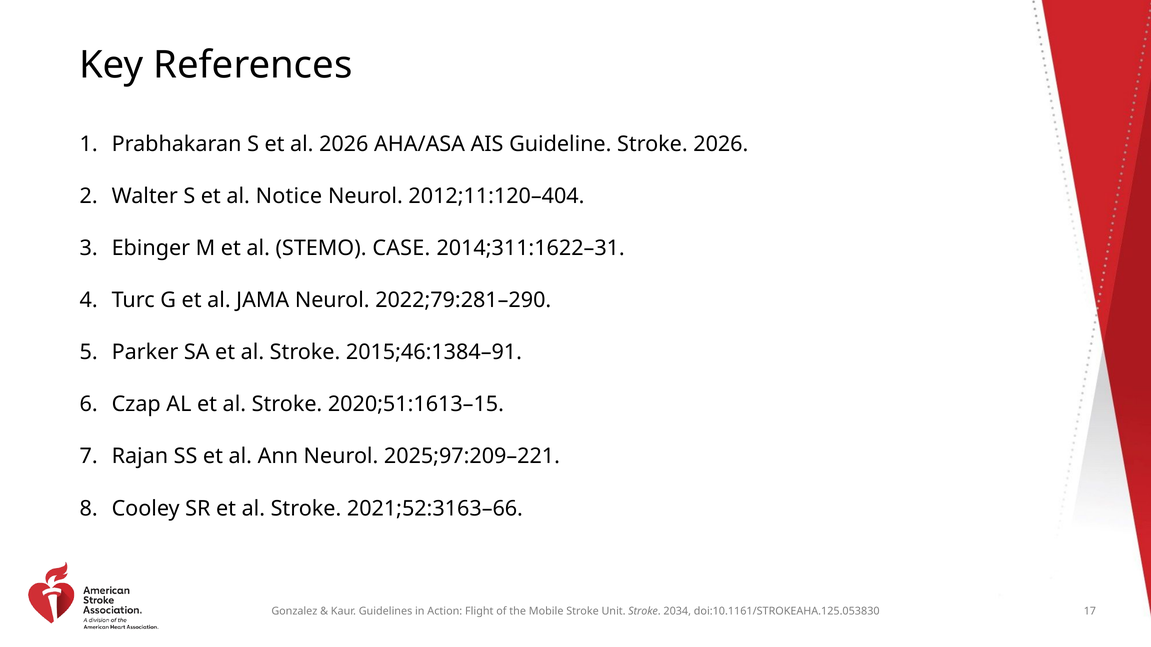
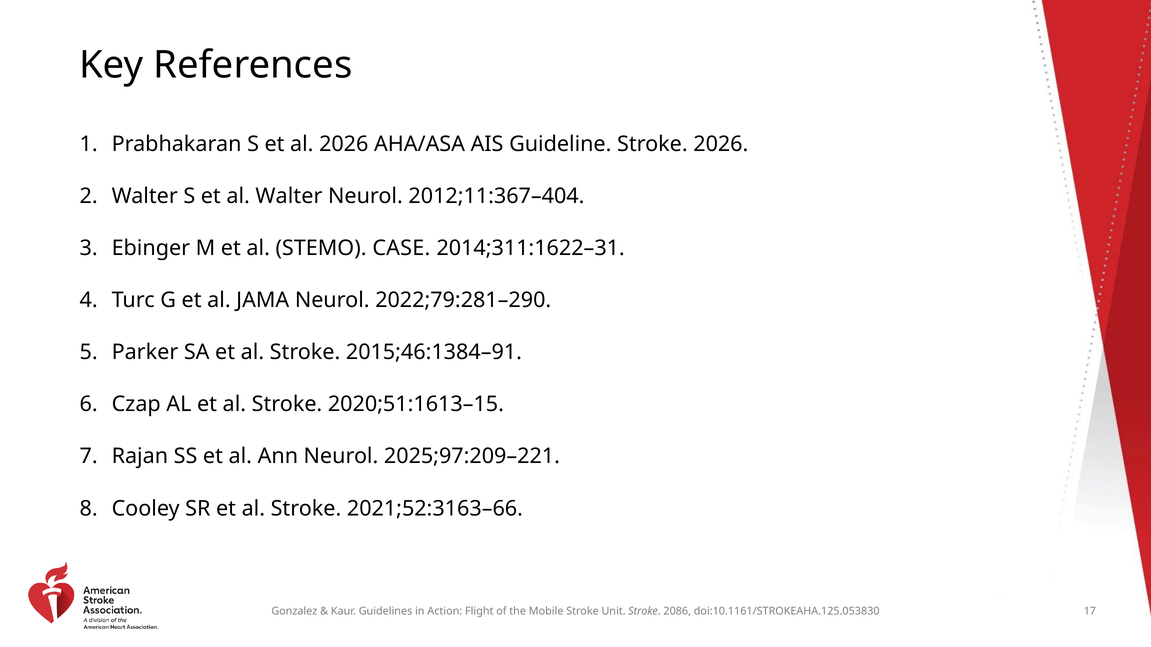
al Notice: Notice -> Walter (289, 196)
2012;11:120–404: 2012;11:120–404 -> 2012;11:367–404 (496, 196)
2034: 2034 -> 2086 (677, 611)
